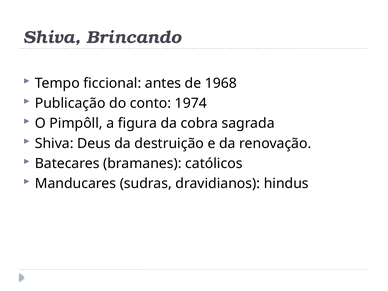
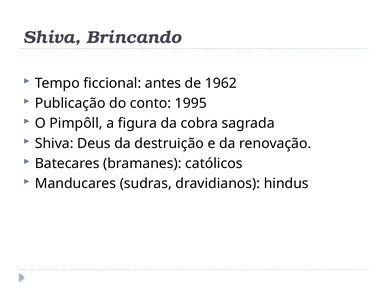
1968: 1968 -> 1962 (221, 83)
1974: 1974 -> 1995 (191, 103)
